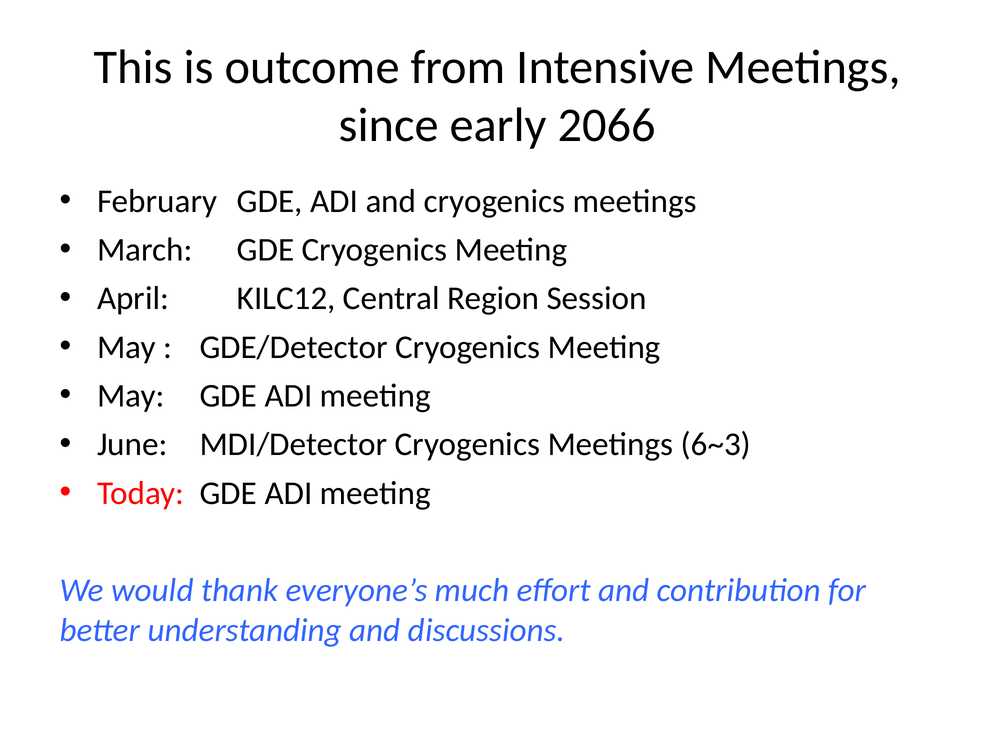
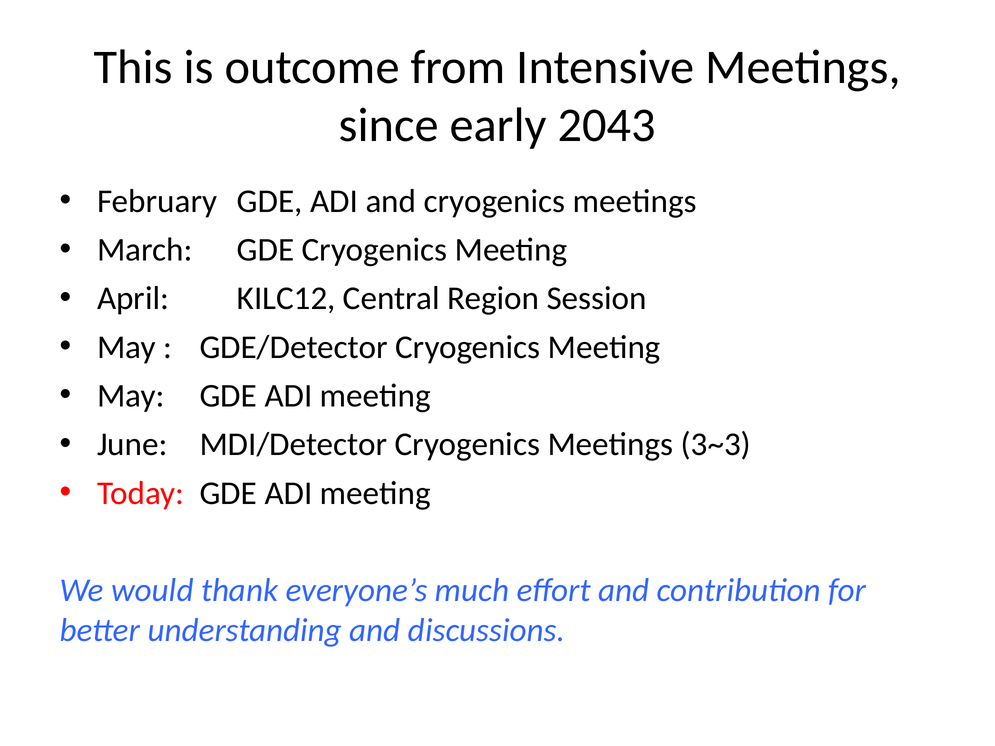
2066: 2066 -> 2043 (607, 125)
6~3: 6~3 -> 3~3 (716, 445)
